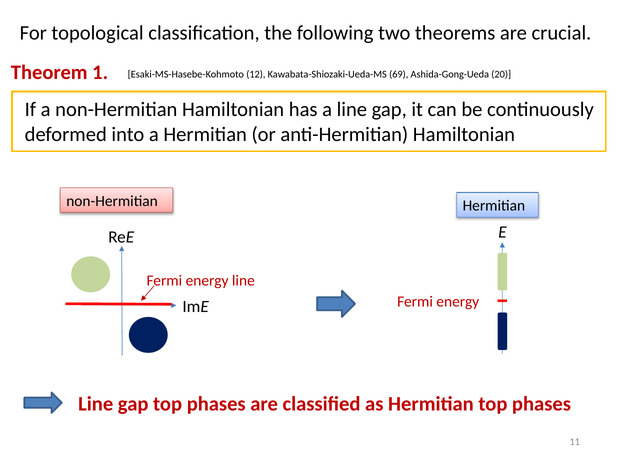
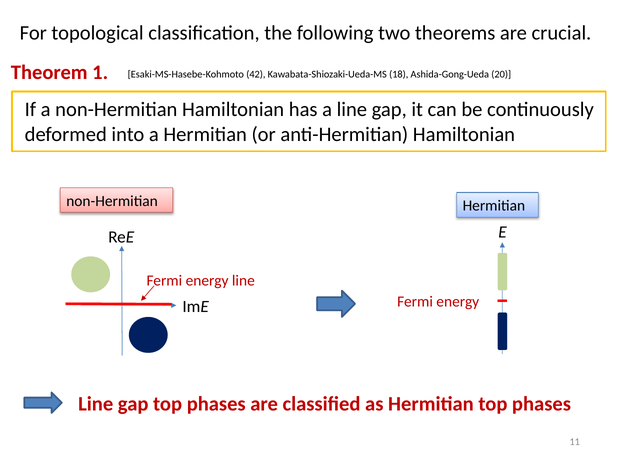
12: 12 -> 42 (256, 74)
69: 69 -> 18 (399, 74)
